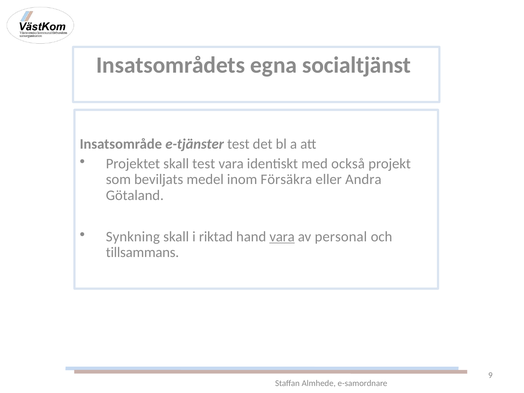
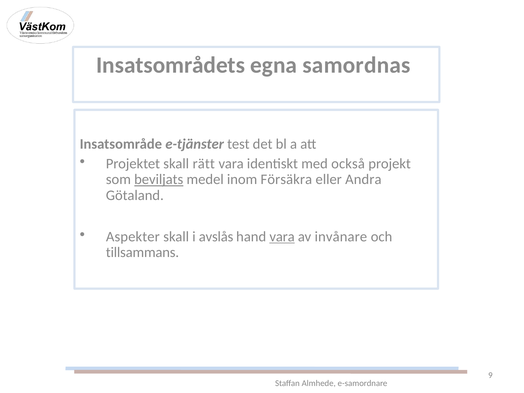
socialtjänst: socialtjänst -> samordnas (356, 65)
skall test: test -> rätt (204, 164)
beviljats underline: none -> present (159, 180)
Synkning: Synkning -> Aspekter (133, 237)
riktad: riktad -> avslås (216, 237)
personal: personal -> invånare (341, 237)
